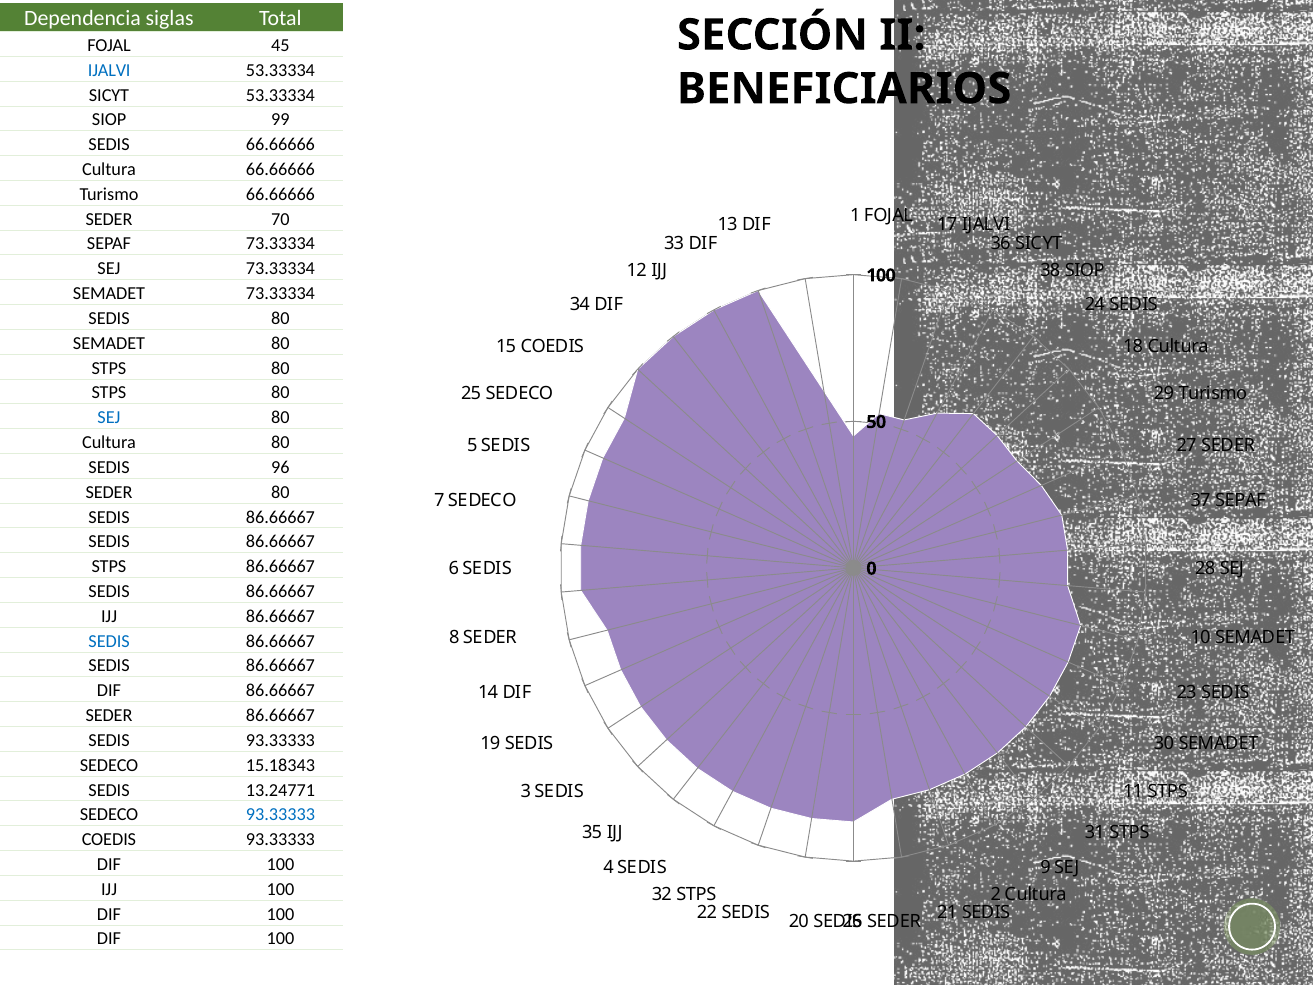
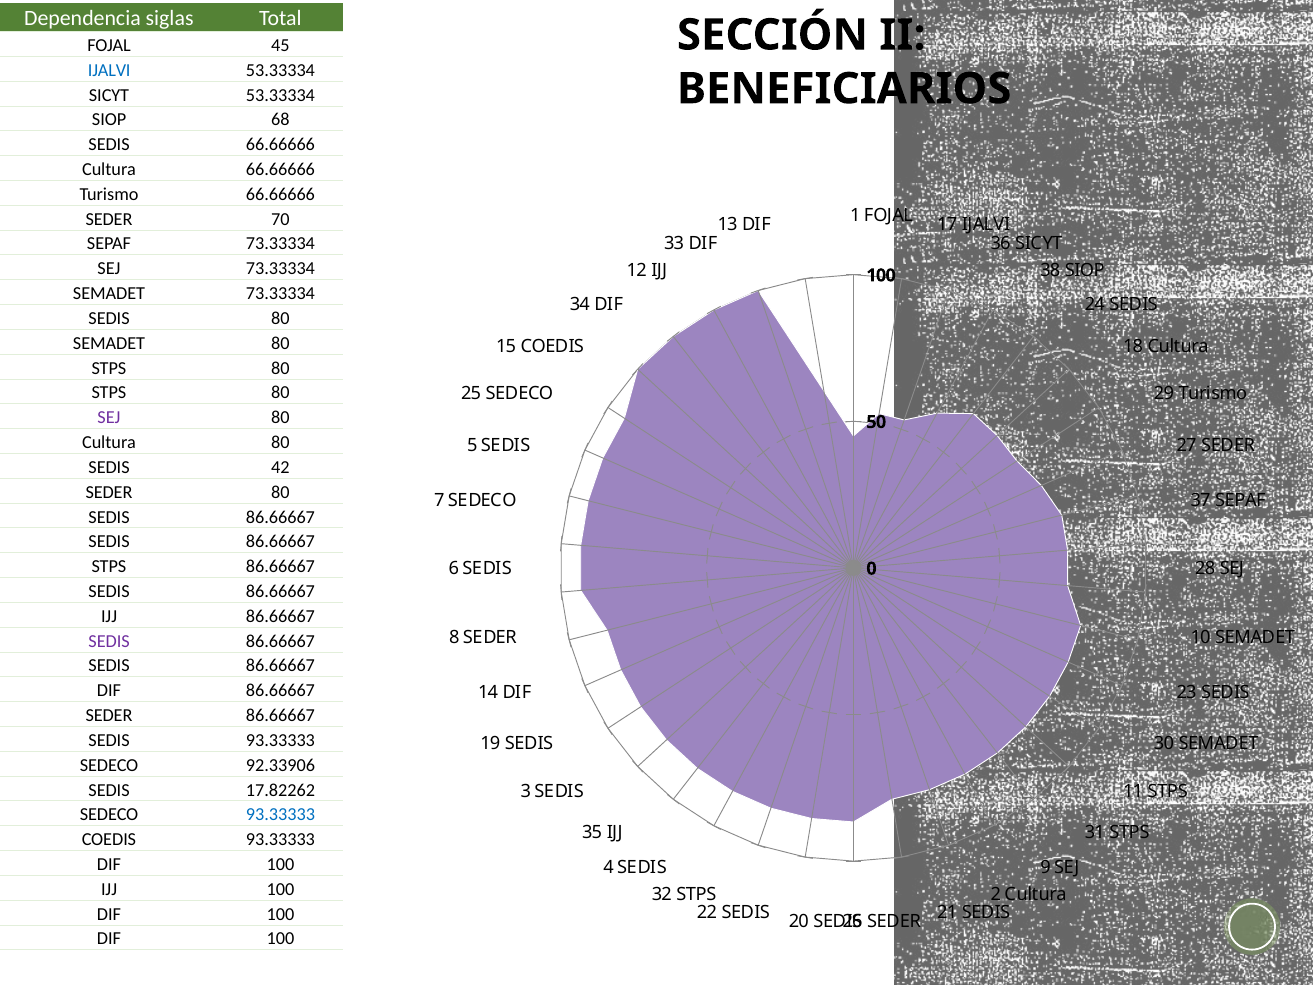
99: 99 -> 68 (280, 120)
SEJ colour: blue -> purple (109, 418)
96: 96 -> 42 (280, 467)
SEDIS colour: blue -> purple (109, 641)
15.18343: 15.18343 -> 92.33906 (280, 765)
13.24771: 13.24771 -> 17.82262 (280, 790)
